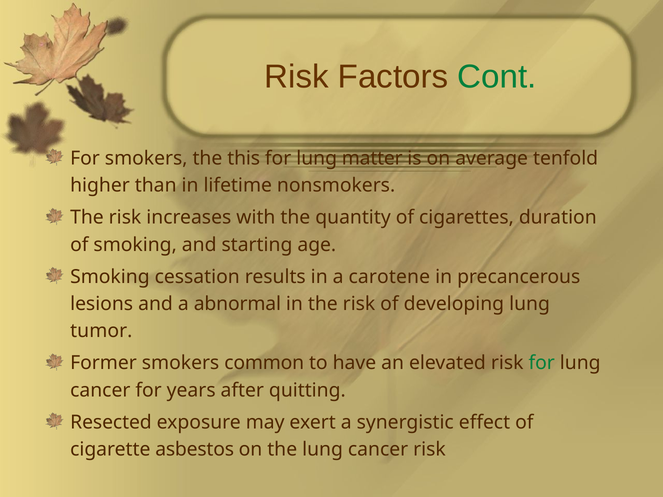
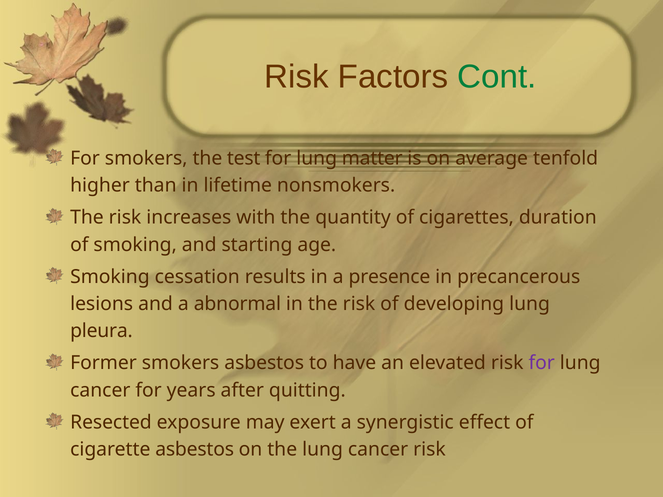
this: this -> test (244, 158)
carotene: carotene -> presence (389, 277)
tumor: tumor -> pleura (101, 331)
smokers common: common -> asbestos (264, 363)
for colour: green -> purple (542, 363)
